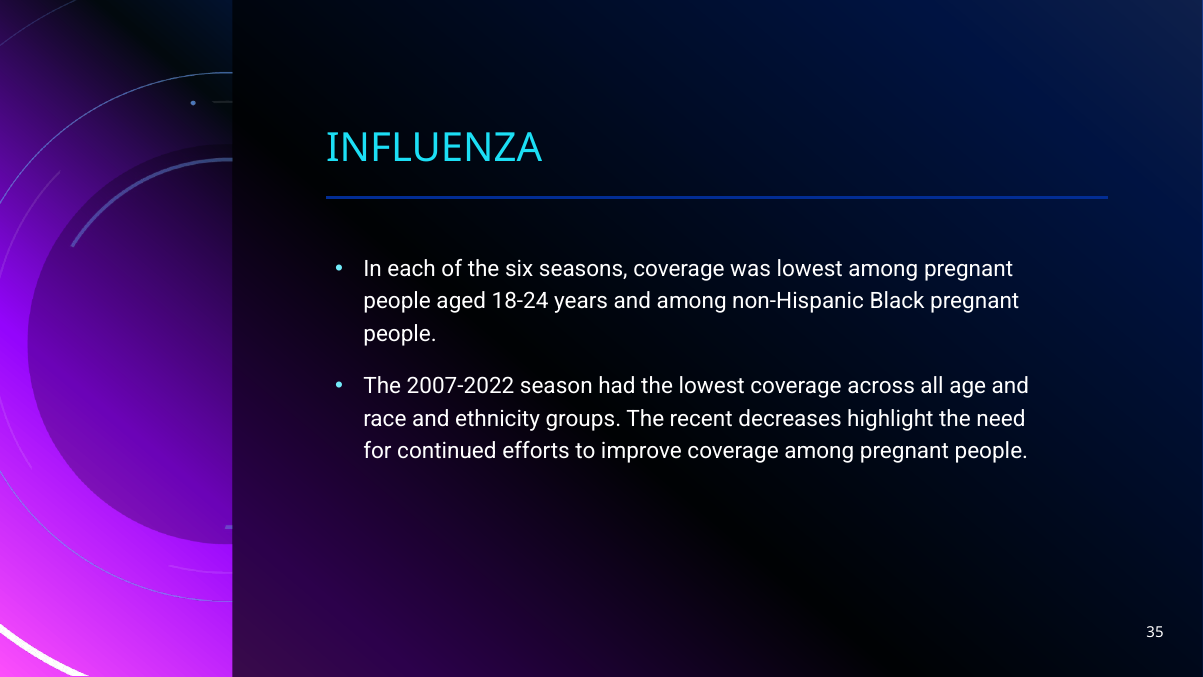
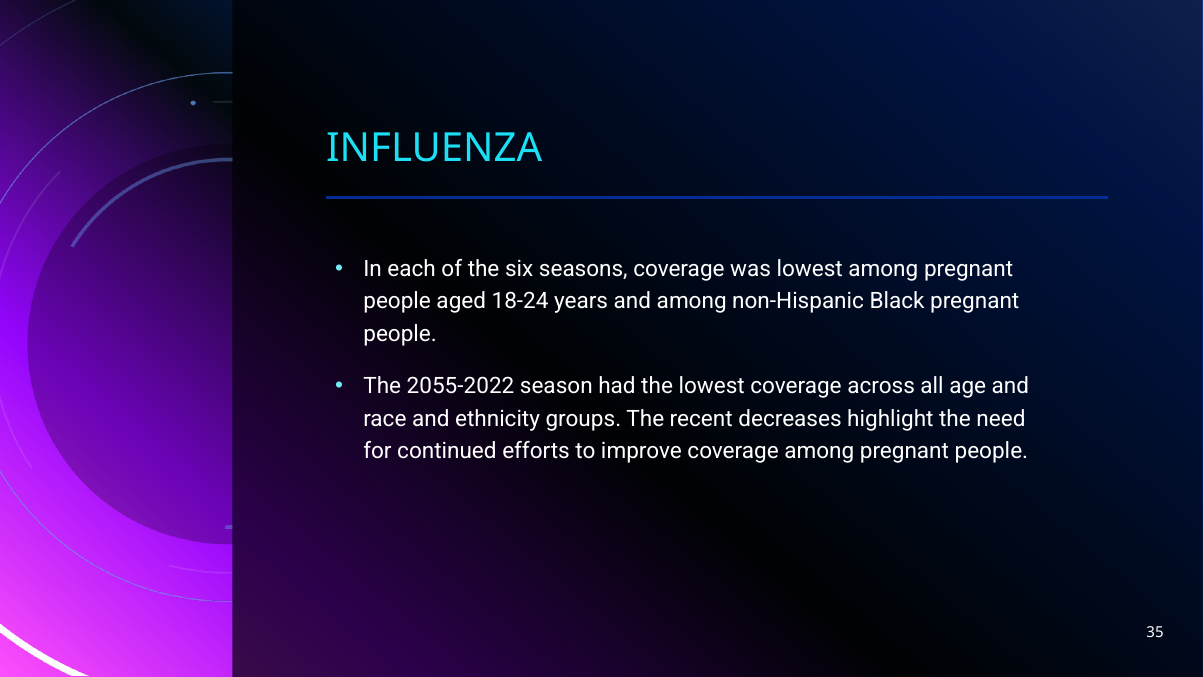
2007-2022: 2007-2022 -> 2055-2022 (461, 386)
